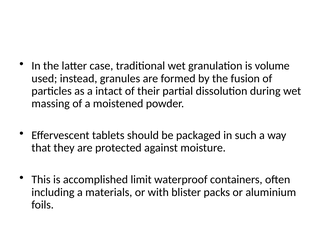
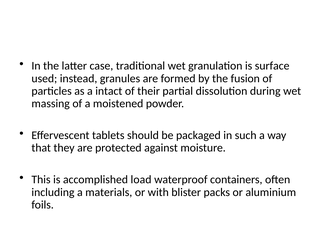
volume: volume -> surface (272, 66)
limit: limit -> load (141, 180)
